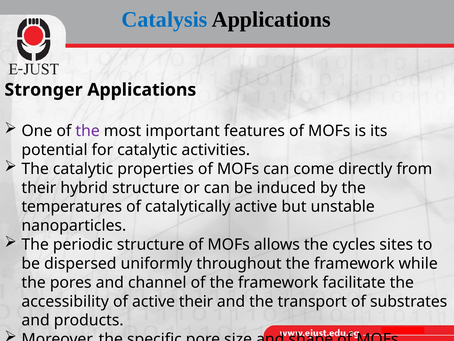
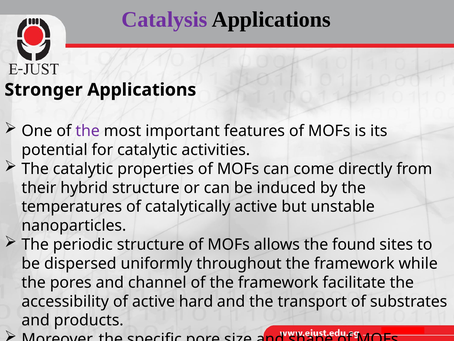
Catalysis colour: blue -> purple (165, 20)
cycles: cycles -> found (354, 244)
active their: their -> hard (196, 301)
